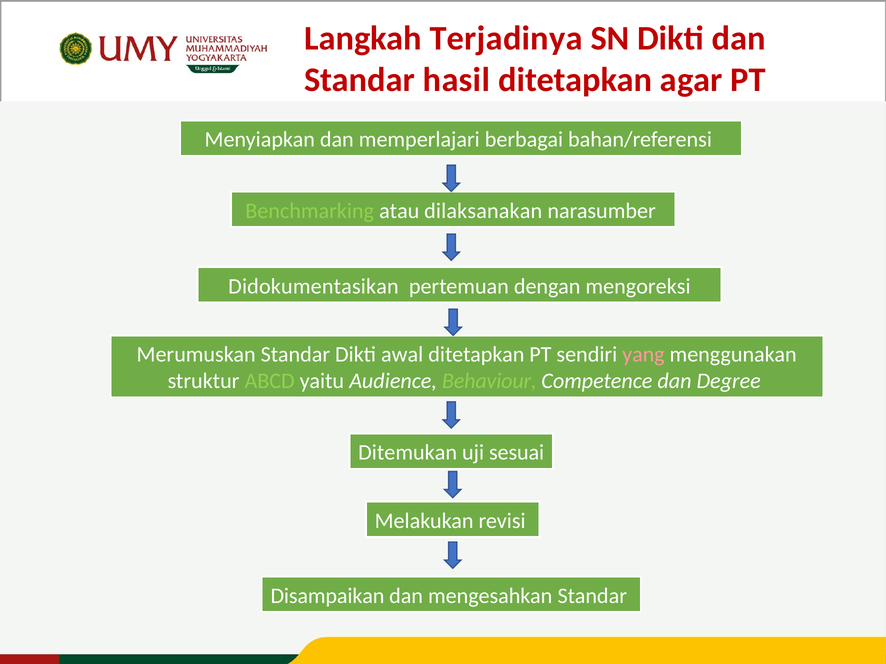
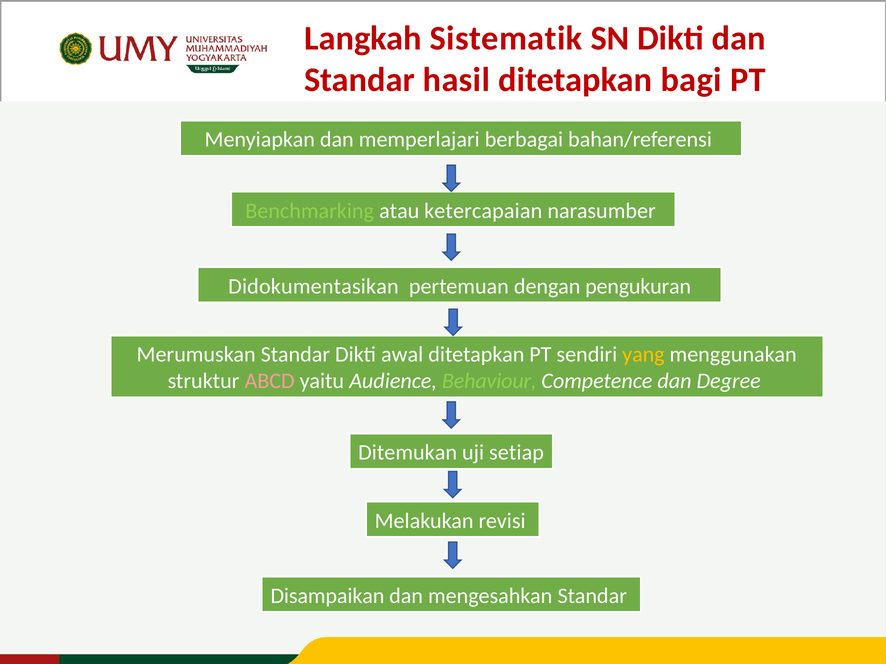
Terjadinya: Terjadinya -> Sistematik (506, 38)
agar: agar -> bagi (691, 80)
dilaksanakan: dilaksanakan -> ketercapaian (483, 211)
mengoreksi: mengoreksi -> pengukuran (638, 287)
yang colour: pink -> yellow (643, 355)
ABCD colour: light green -> pink (270, 381)
sesuai: sesuai -> setiap (517, 453)
